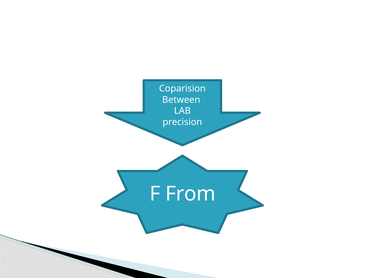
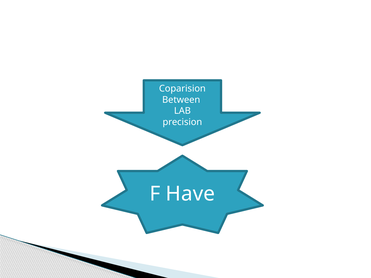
From: From -> Have (190, 194)
